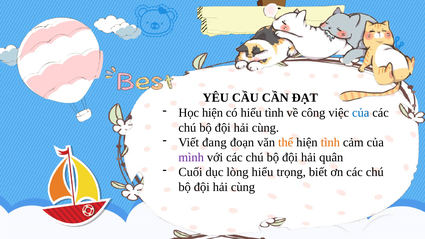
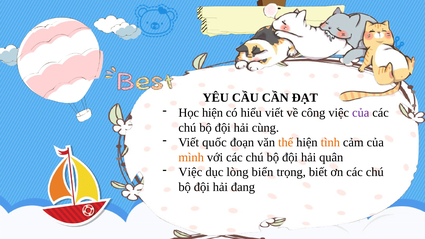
hiểu tình: tình -> viết (274, 113)
của colour: blue -> purple (361, 113)
đang: đang -> quốc (214, 143)
mình colour: purple -> orange (191, 157)
Cuối: Cuối -> Việc (190, 172)
lòng hiểu: hiểu -> biển (263, 172)
cùng: cùng -> đang (243, 187)
